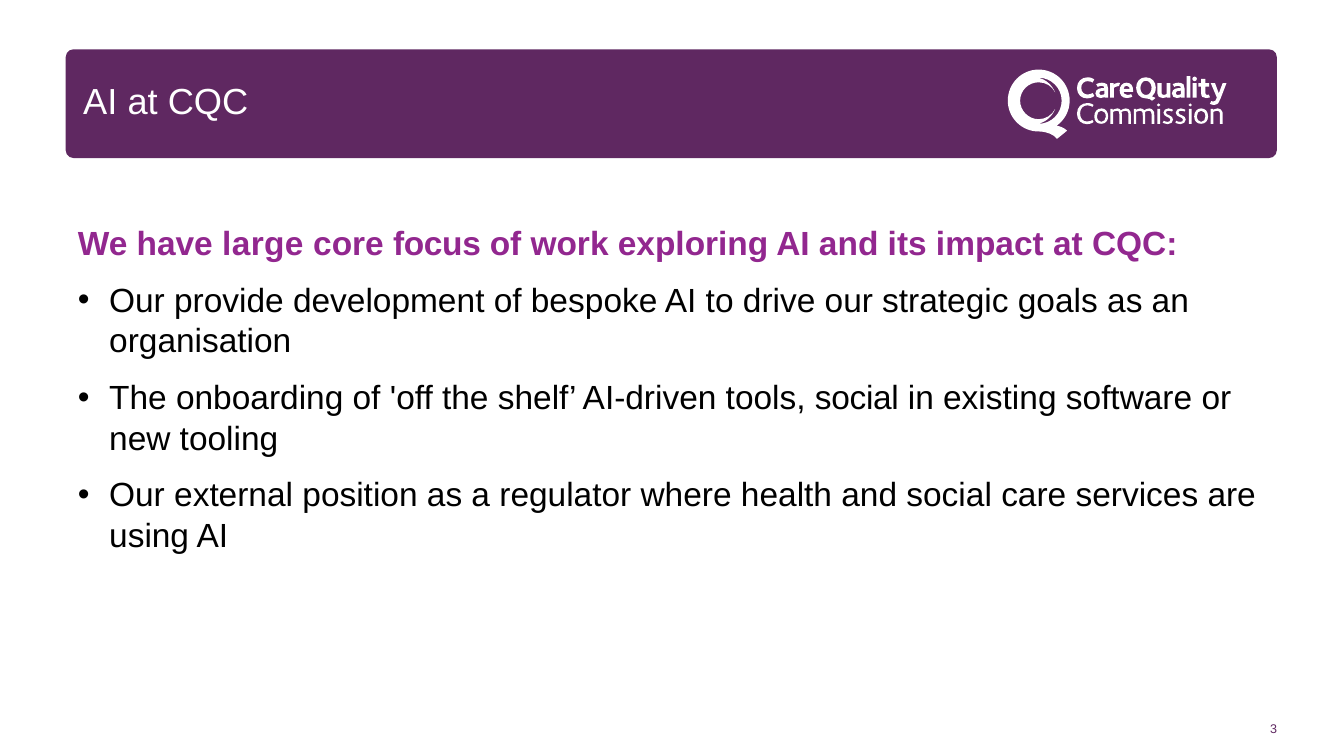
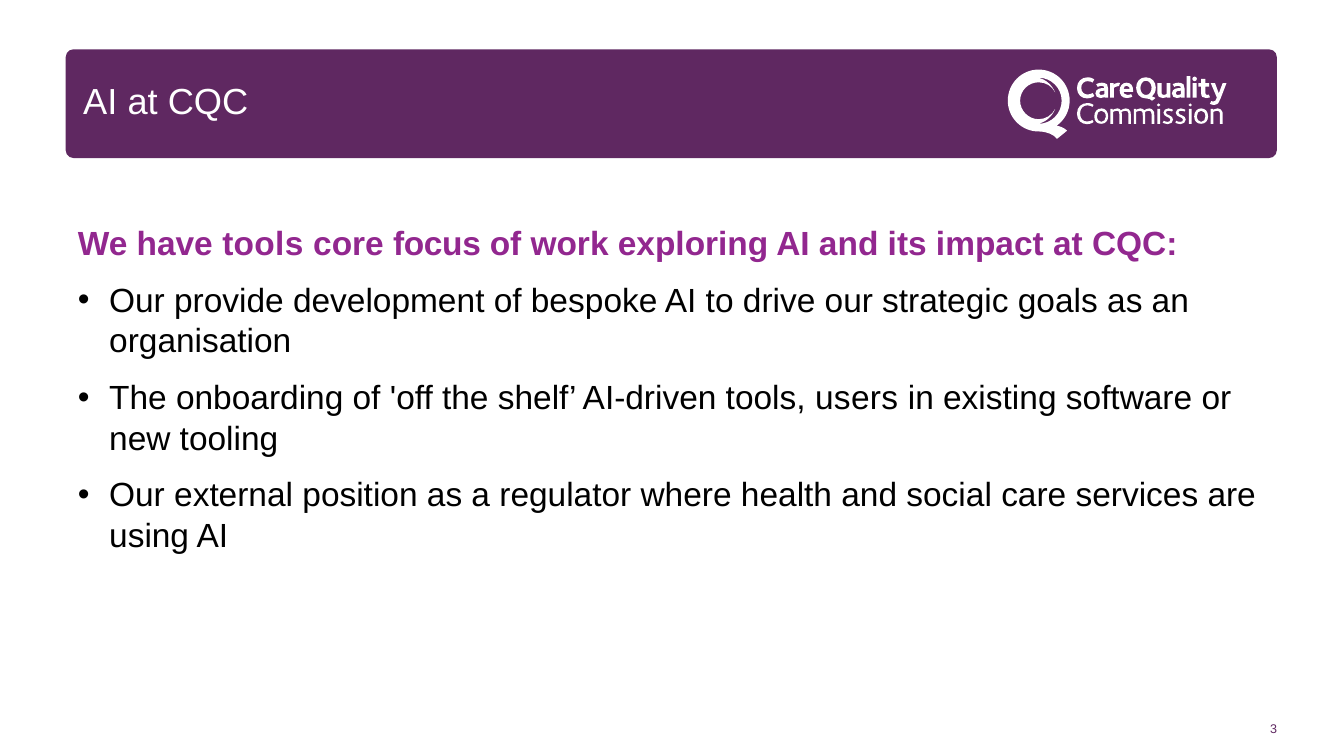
have large: large -> tools (263, 245)
tools social: social -> users (857, 399)
